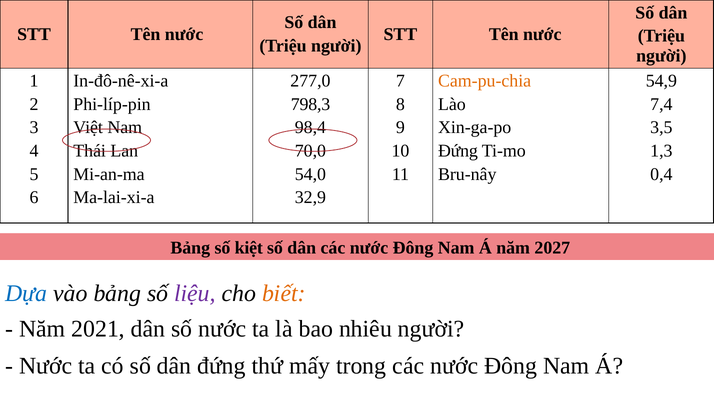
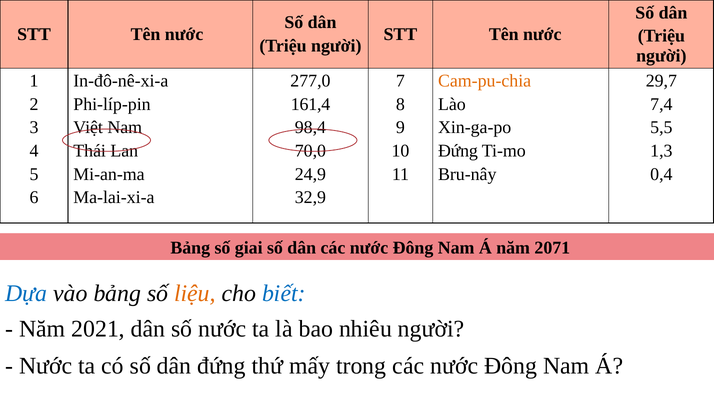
54,9: 54,9 -> 29,7 (661, 81)
798,3: 798,3 -> 161,4 (311, 104)
3,5: 3,5 -> 5,5 (661, 127)
54,0: 54,0 -> 24,9 (310, 174)
kiệt: kiệt -> giai (249, 248)
2027: 2027 -> 2071 (552, 248)
liệu colour: purple -> orange (195, 293)
biết colour: orange -> blue (284, 293)
